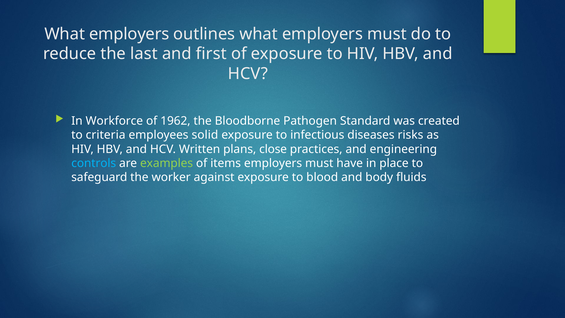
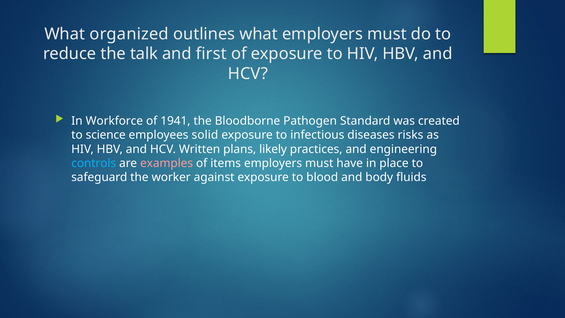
employers: employers -> organized (129, 34)
last: last -> talk (144, 54)
1962: 1962 -> 1941 (175, 121)
criteria: criteria -> science (106, 135)
close: close -> likely (273, 149)
examples colour: light green -> pink (167, 163)
